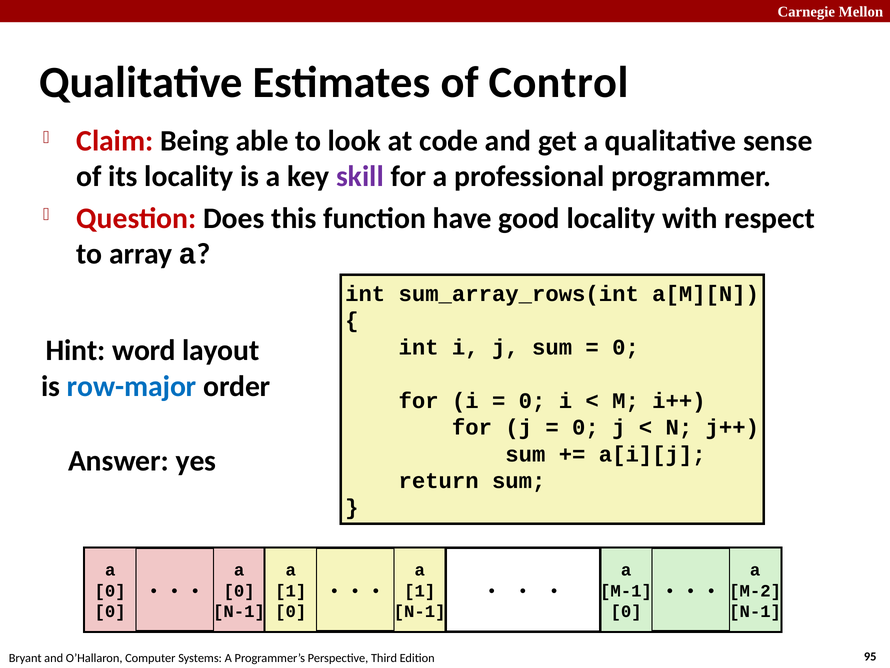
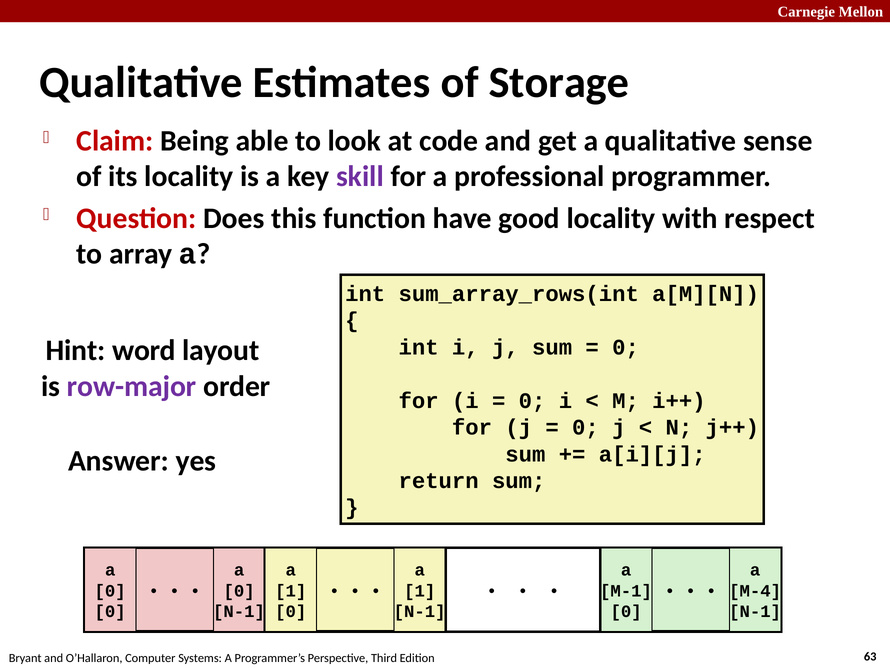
Control: Control -> Storage (559, 83)
row-major colour: blue -> purple (132, 386)
M-2: M-2 -> M-4 (755, 590)
95: 95 -> 63 (870, 656)
